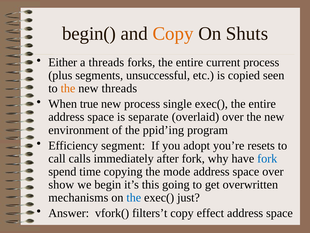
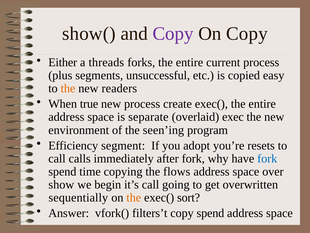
begin(: begin( -> show( (89, 34)
Copy colour: orange -> purple (173, 34)
On Shuts: Shuts -> Copy (247, 34)
seen: seen -> easy (274, 75)
new threads: threads -> readers (119, 88)
single: single -> create (177, 104)
overlaid over: over -> exec (233, 117)
ppid’ing: ppid’ing -> seen’ing (163, 130)
mode: mode -> flows (177, 171)
it’s this: this -> call (151, 184)
mechanisms: mechanisms -> sequentially (78, 197)
the colour: blue -> orange (134, 197)
just: just -> sort (189, 197)
copy effect: effect -> spend (210, 213)
